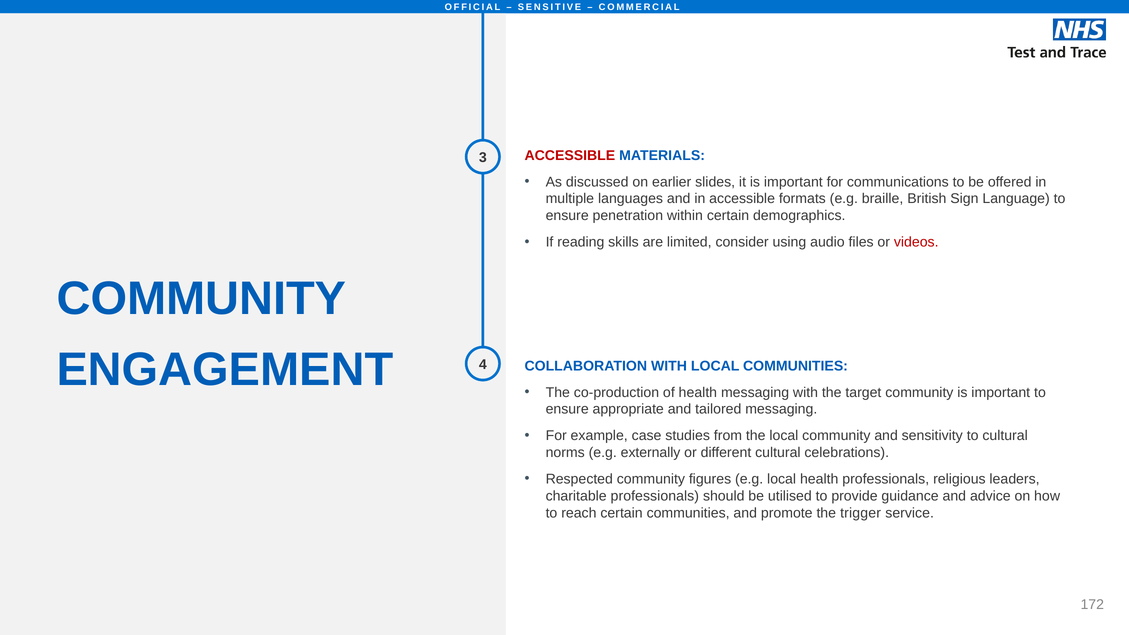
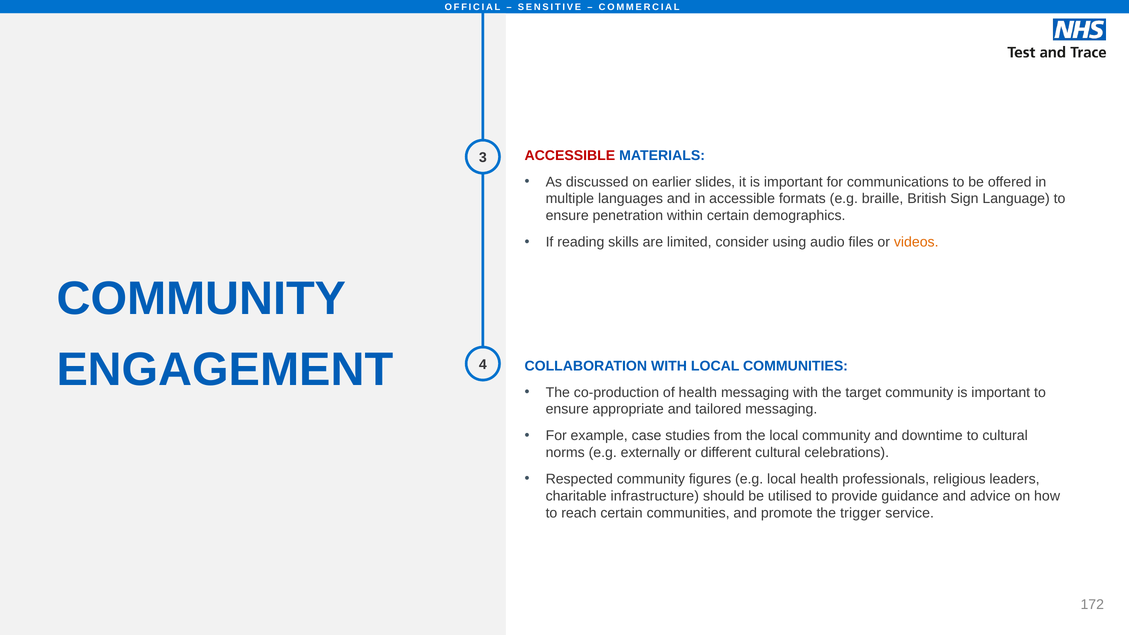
videos colour: red -> orange (916, 242)
sensitivity: sensitivity -> downtime (932, 436)
charitable professionals: professionals -> infrastructure (655, 496)
